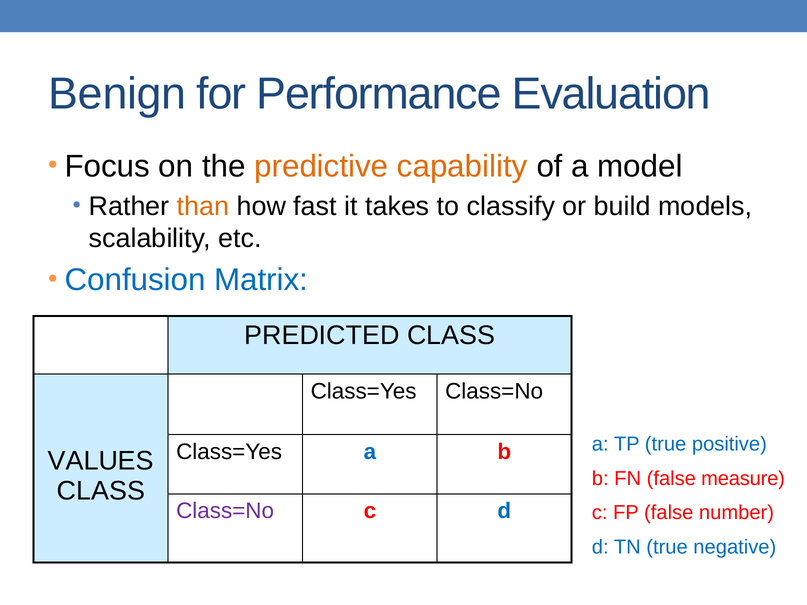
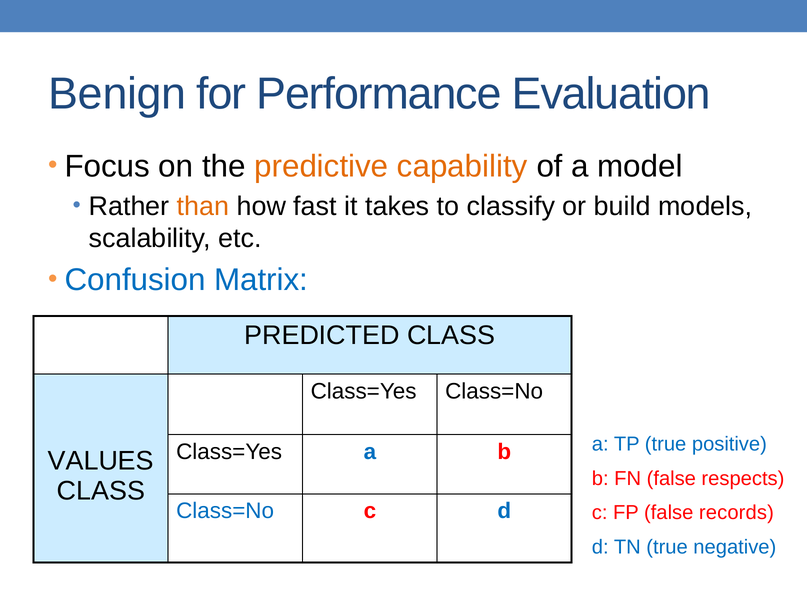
measure: measure -> respects (743, 479)
Class=No colour: purple -> blue (225, 511)
number: number -> records (736, 513)
